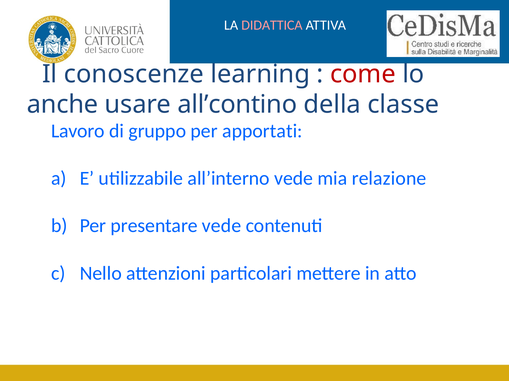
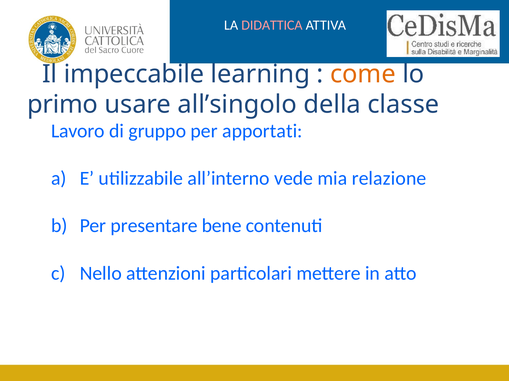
conoscenze: conoscenze -> impeccabile (134, 74)
come colour: red -> orange (363, 74)
anche: anche -> primo (63, 105)
all’contino: all’contino -> all’singolo (237, 105)
presentare vede: vede -> bene (222, 226)
